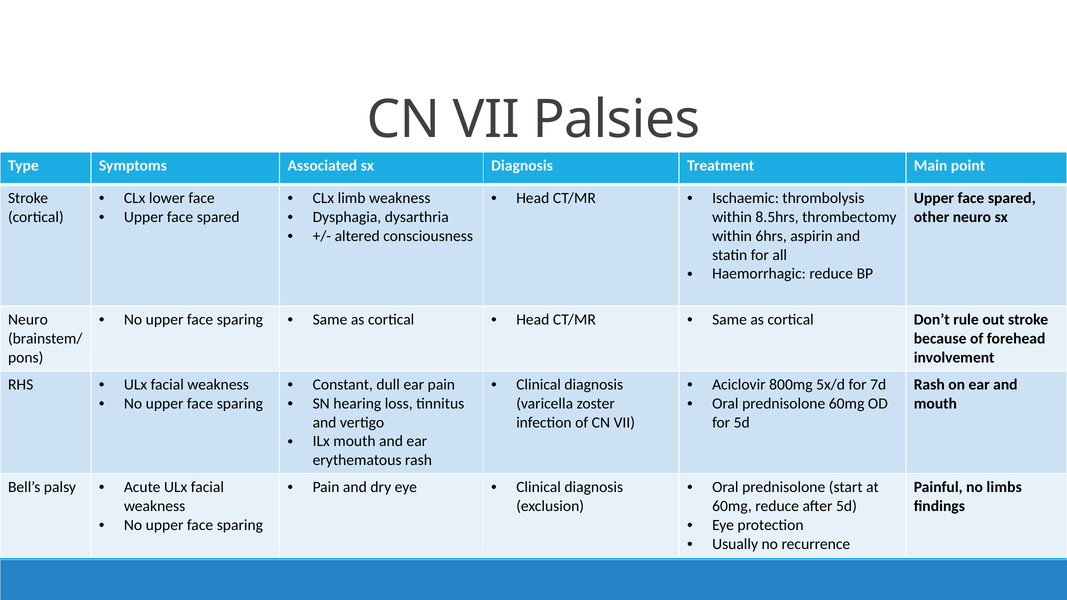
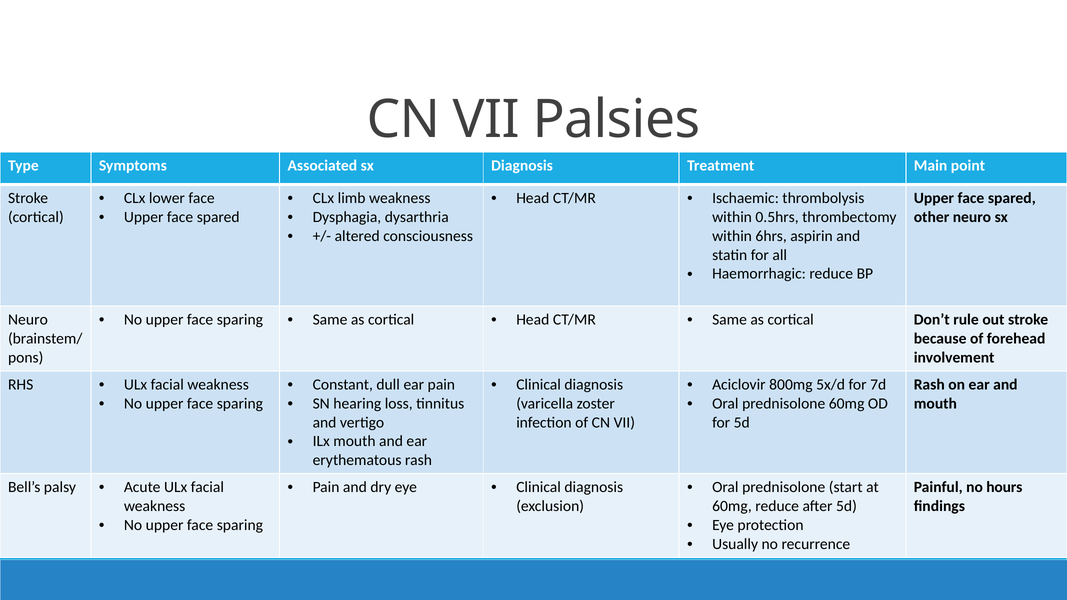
8.5hrs: 8.5hrs -> 0.5hrs (777, 217)
limbs: limbs -> hours (1004, 487)
